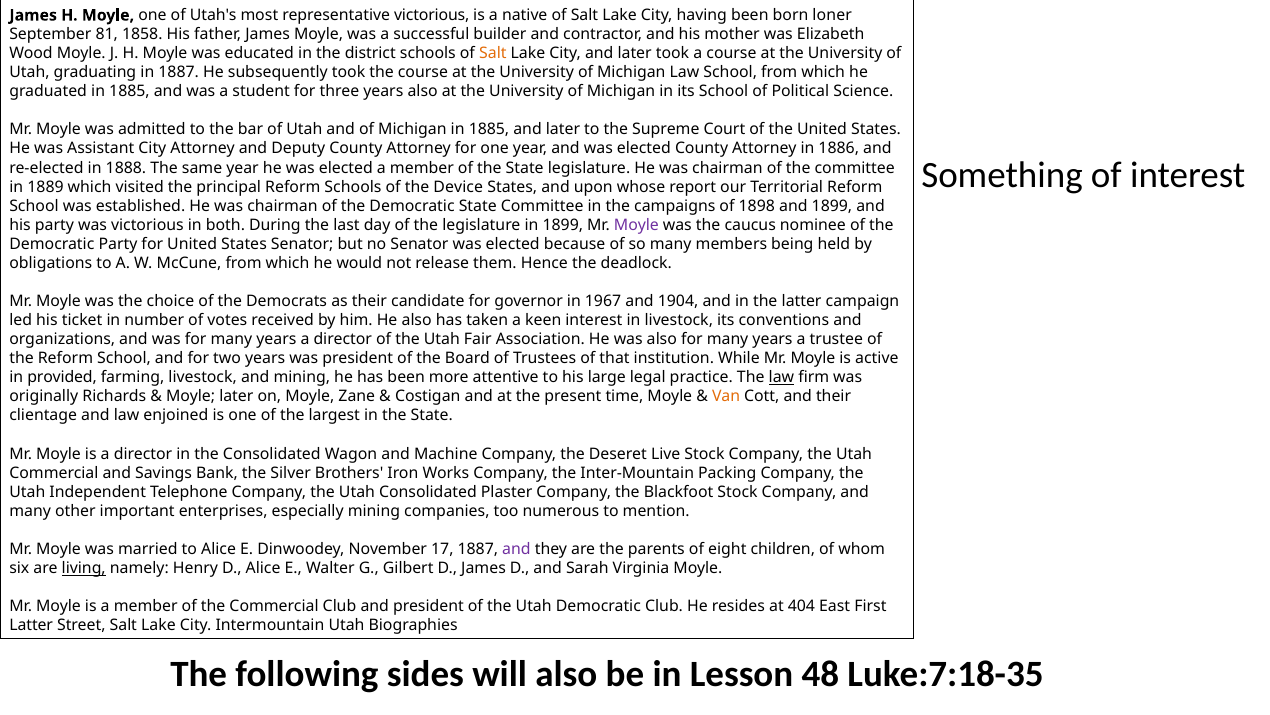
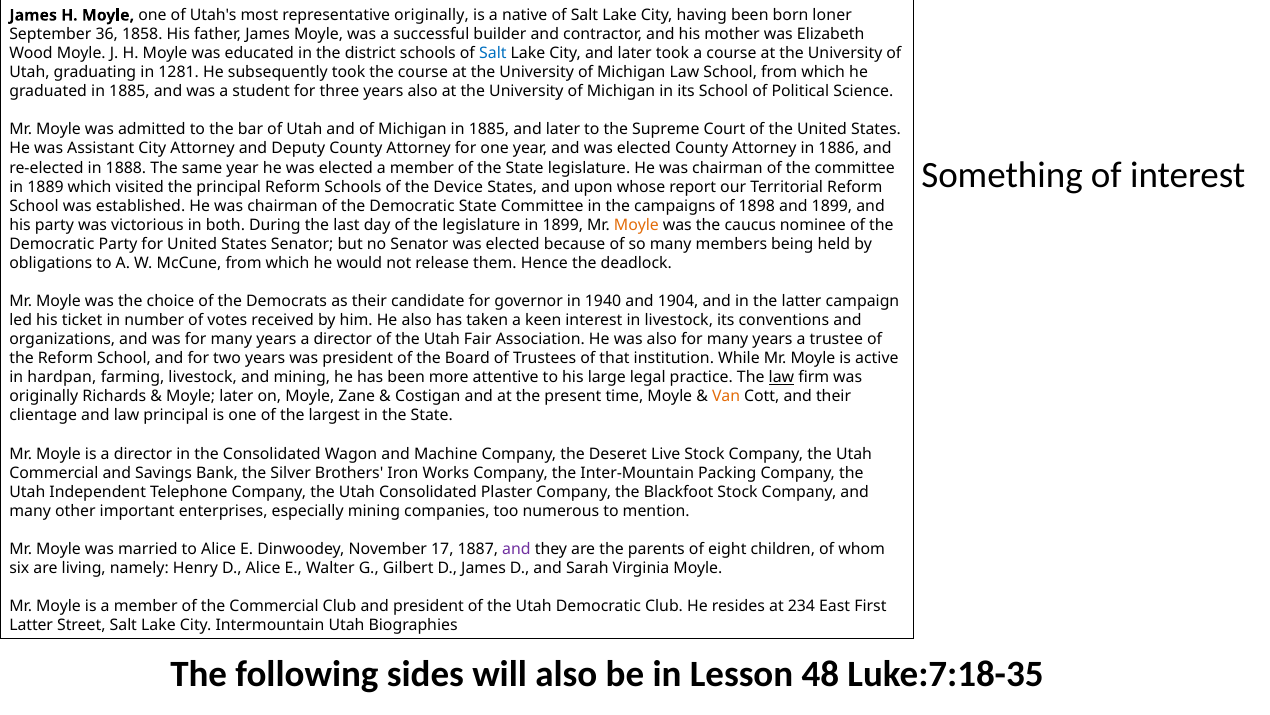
representative victorious: victorious -> originally (432, 15)
81: 81 -> 36 (107, 34)
Salt colour: orange -> blue (493, 53)
in 1887: 1887 -> 1281 (179, 72)
Moyle colour: purple -> orange (636, 225)
1967: 1967 -> 1940 (603, 301)
provided: provided -> hardpan (62, 377)
law enjoined: enjoined -> principal (176, 415)
living underline: present -> none (84, 568)
404: 404 -> 234 (801, 606)
